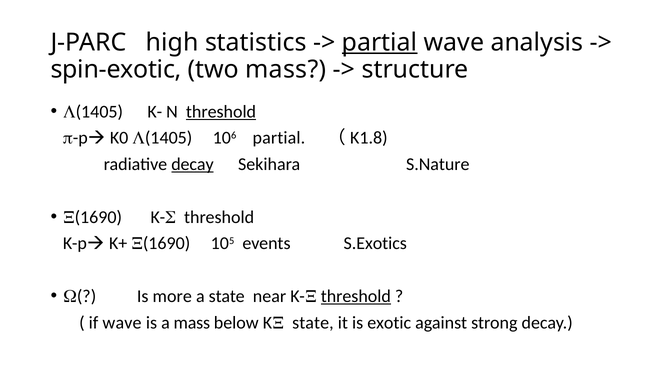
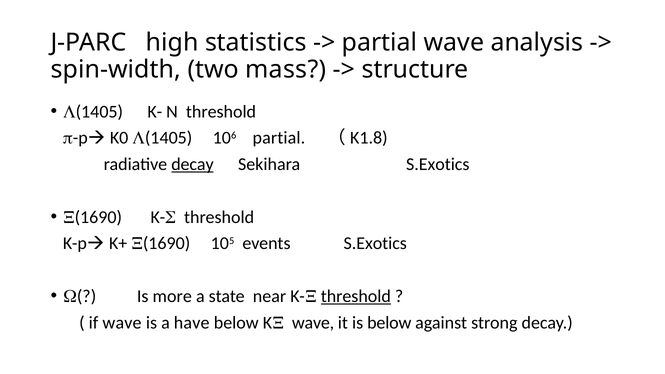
partial underline: present -> none (380, 42)
spin-exotic: spin-exotic -> spin-width (116, 69)
threshold underline: present -> none (221, 112)
Sekihara S.Nature: S.Nature -> S.Exotics (438, 164)
a mass: mass -> have (192, 323)
KX state: state -> wave (313, 323)
is exotic: exotic -> below (389, 323)
